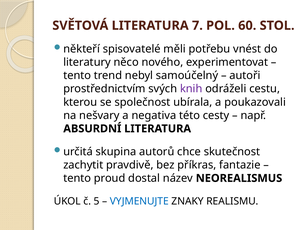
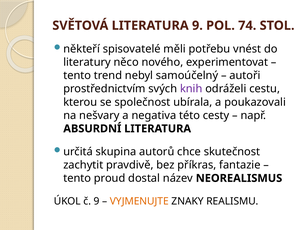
LITERATURA 7: 7 -> 9 (197, 26)
60: 60 -> 74 (247, 26)
č 5: 5 -> 9 (97, 201)
VYJMENUJTE colour: blue -> orange (139, 201)
